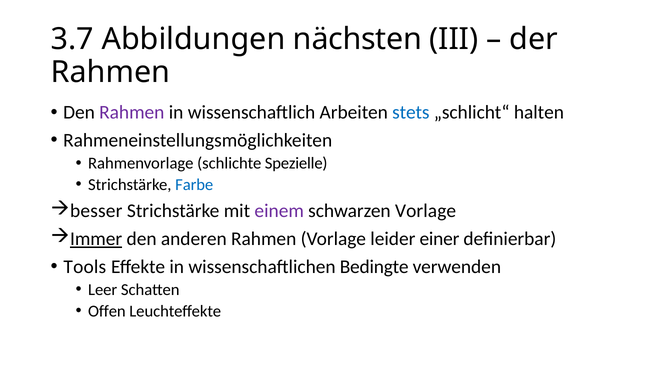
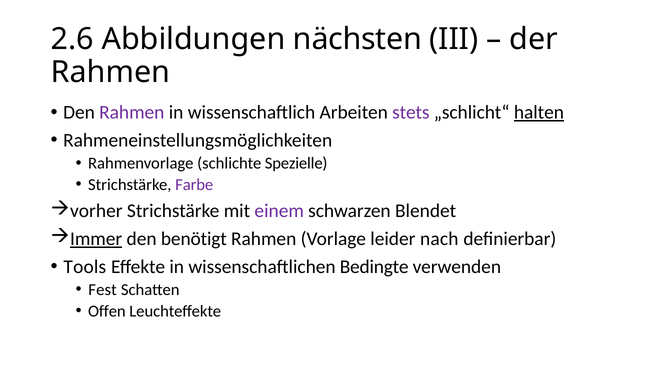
3.7: 3.7 -> 2.6 (72, 39)
stets colour: blue -> purple (411, 112)
halten underline: none -> present (539, 112)
Farbe colour: blue -> purple (194, 185)
besser: besser -> vorher (96, 211)
schwarzen Vorlage: Vorlage -> Blendet (426, 211)
anderen: anderen -> benötigt (194, 239)
einer: einer -> nach (439, 239)
Leer: Leer -> Fest (103, 290)
